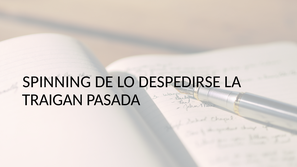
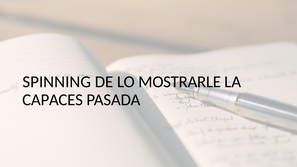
DESPEDIRSE: DESPEDIRSE -> MOSTRARLE (180, 82)
TRAIGAN: TRAIGAN -> CAPACES (53, 100)
